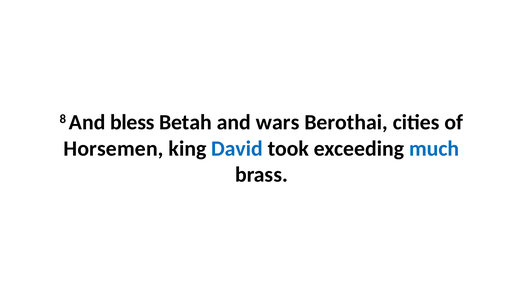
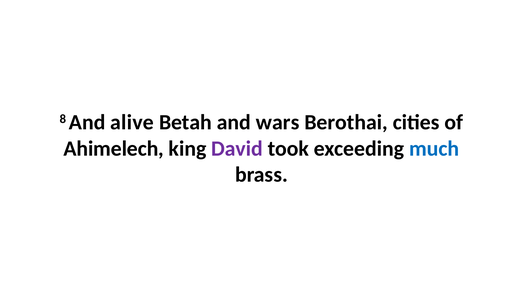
bless: bless -> alive (132, 122)
Horsemen: Horsemen -> Ahimelech (114, 149)
David colour: blue -> purple (237, 149)
